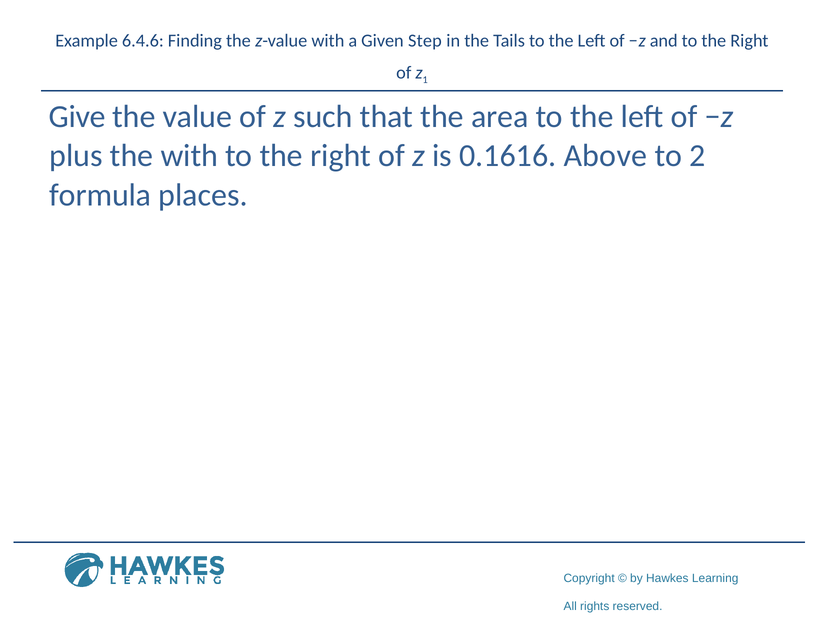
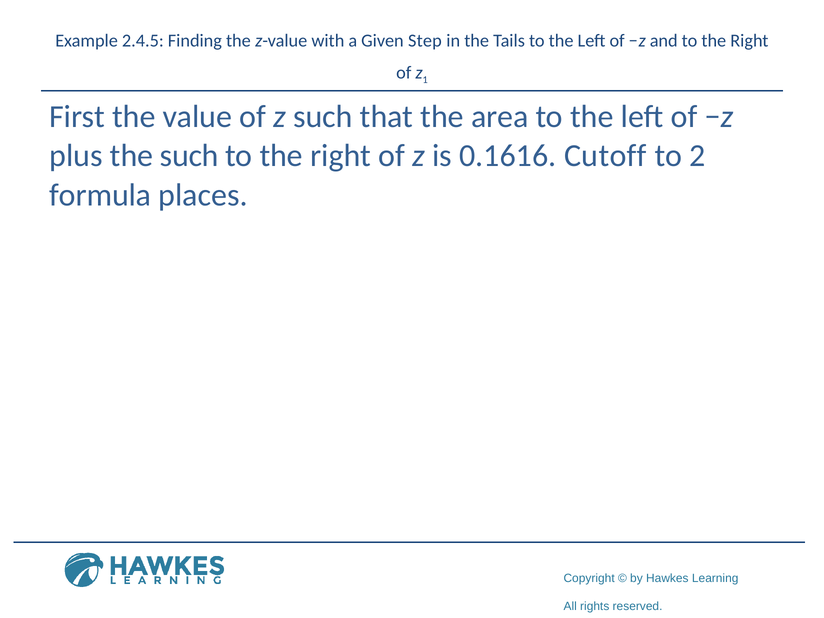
6.4.6: 6.4.6 -> 2.4.5 (143, 41)
Give: Give -> First (77, 117)
the with: with -> such (189, 156)
Above: Above -> Cutoff (605, 156)
